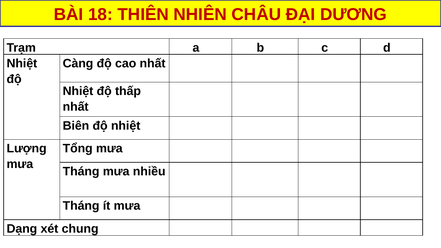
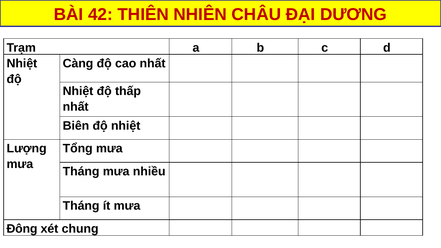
18: 18 -> 42 (100, 14)
Dạng: Dạng -> Đông (22, 229)
